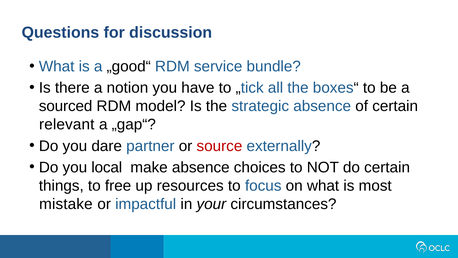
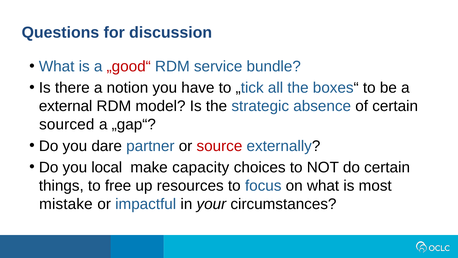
„good“ colour: black -> red (129, 66)
sourced: sourced -> external (66, 106)
relevant: relevant -> sourced (67, 124)
make absence: absence -> capacity (201, 167)
